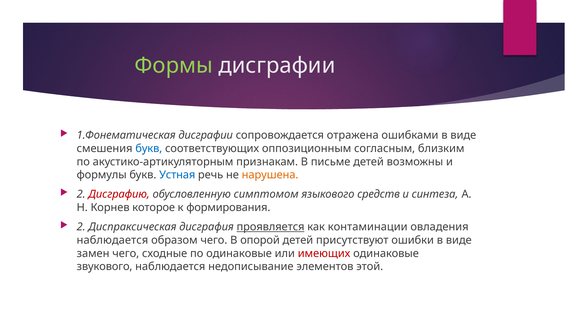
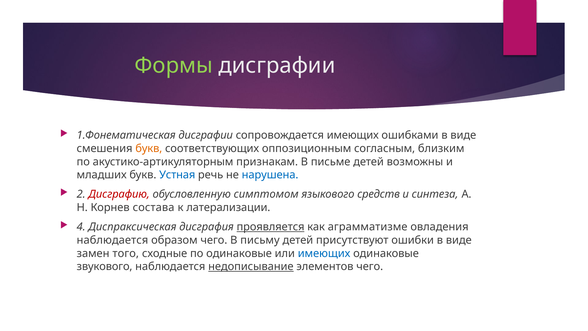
сопровождается отражена: отражена -> имеющих (353, 135)
букв colour: blue -> orange (149, 148)
формулы: формулы -> младших (102, 175)
нарушена colour: orange -> blue (270, 175)
которое: которое -> состава (154, 207)
формирования: формирования -> латерализации (228, 207)
2: 2 -> 4 (81, 227)
контаминации: контаминации -> аграмматизме (368, 227)
опорой: опорой -> письму (260, 240)
замен чего: чего -> того (126, 253)
имеющих colour: red -> blue (324, 253)
недописывание underline: none -> present (251, 266)
элементов этой: этой -> чего (370, 266)
